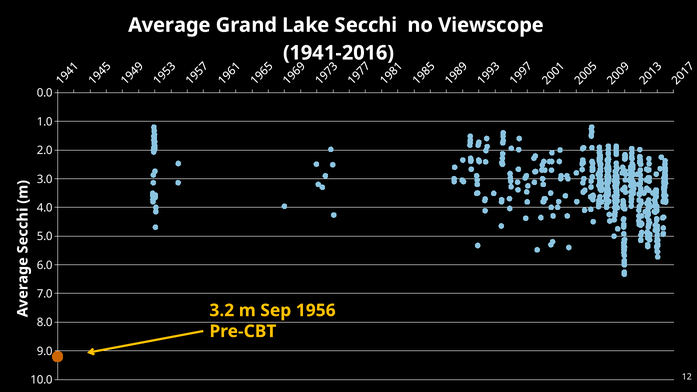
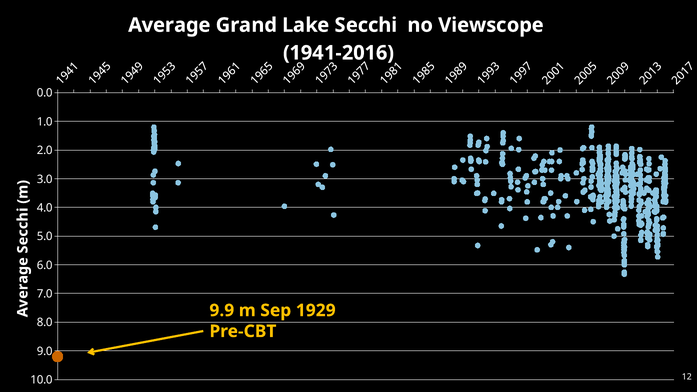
3.2: 3.2 -> 9.9 (222, 310)
1956: 1956 -> 1929 (316, 310)
